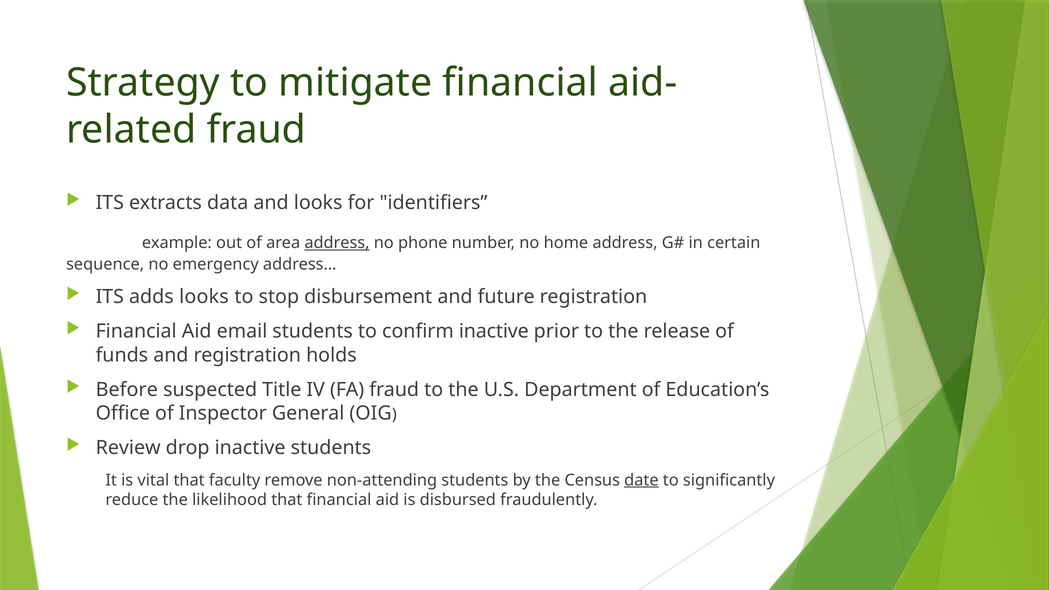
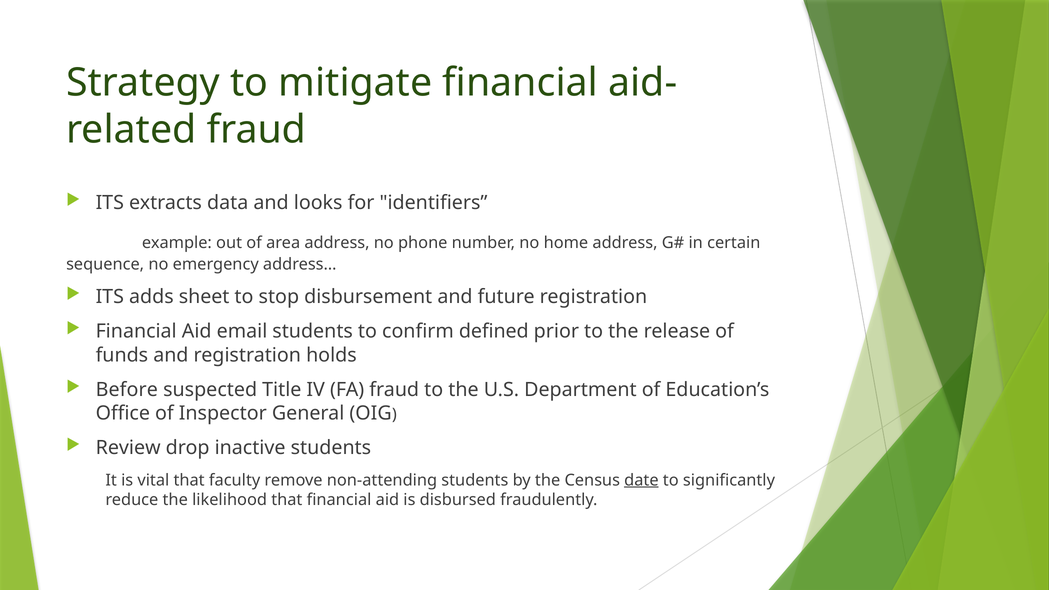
address underline: present -> none (337, 243)
adds looks: looks -> sheet (204, 297)
confirm inactive: inactive -> defined (494, 332)
